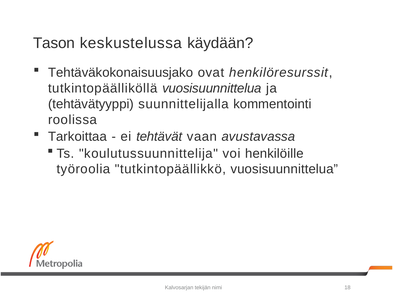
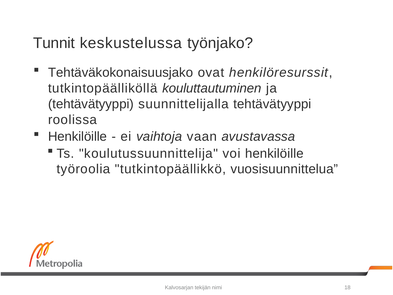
Tason: Tason -> Tunnit (54, 43)
käydään: käydään -> työnjako (220, 43)
tutkintopäälliköllä vuosisuunnittelua: vuosisuunnittelua -> kouluttautuminen (212, 88)
suunnittelijalla kommentointi: kommentointi -> tehtävätyyppi (272, 104)
Tarkoittaa: Tarkoittaa -> Henkilöille (78, 136)
tehtävät: tehtävät -> vaihtoja (159, 136)
